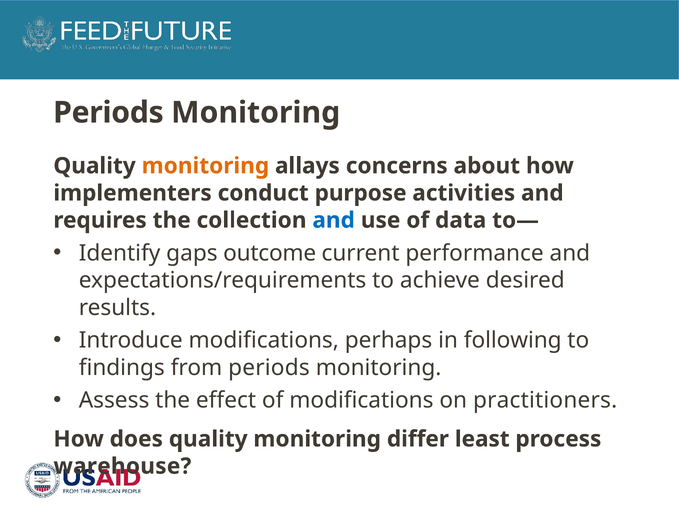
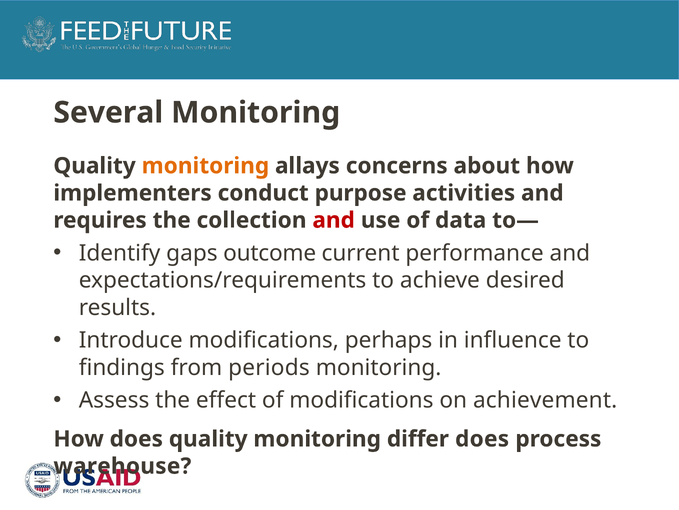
Periods: Periods -> Several (108, 112)
and colour: blue -> red (334, 220)
following: following -> influence (513, 340)
practitioners: practitioners -> achievement (545, 400)
differ least: least -> does (482, 438)
